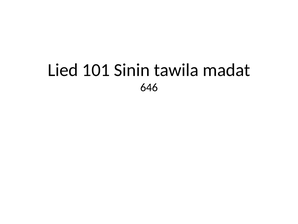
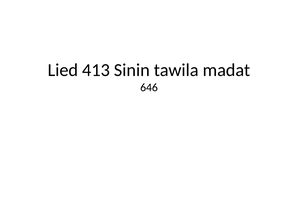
101: 101 -> 413 (96, 70)
